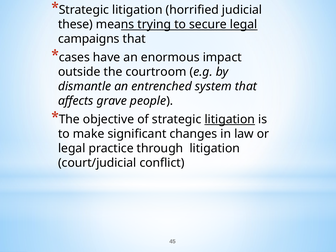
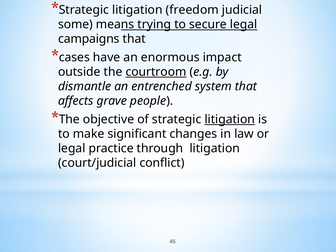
horrified: horrified -> freedom (192, 10)
these: these -> some (75, 24)
courtroom underline: none -> present (156, 72)
